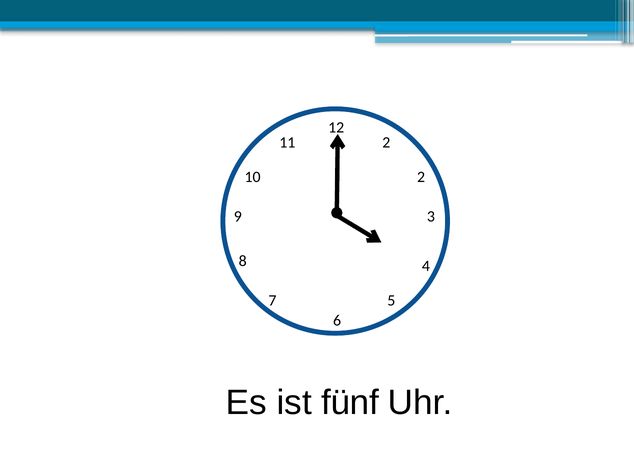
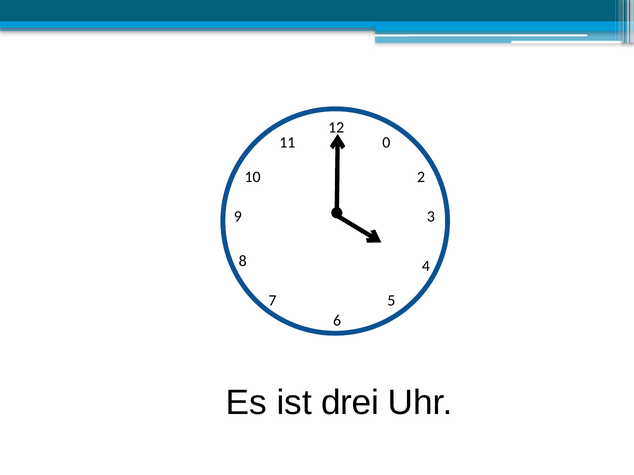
11 2: 2 -> 0 (386, 142)
fünf: fünf -> drei (350, 403)
